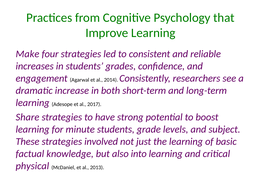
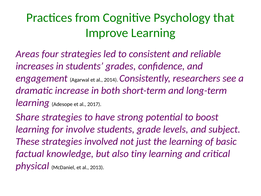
Make: Make -> Areas (28, 54)
minute: minute -> involve (80, 129)
into: into -> tiny (139, 154)
